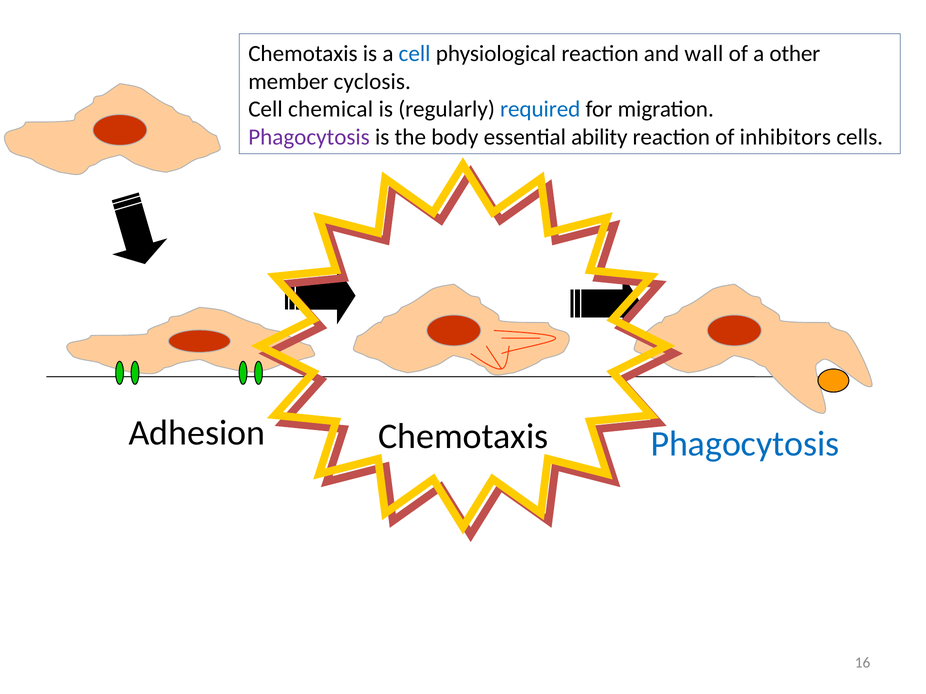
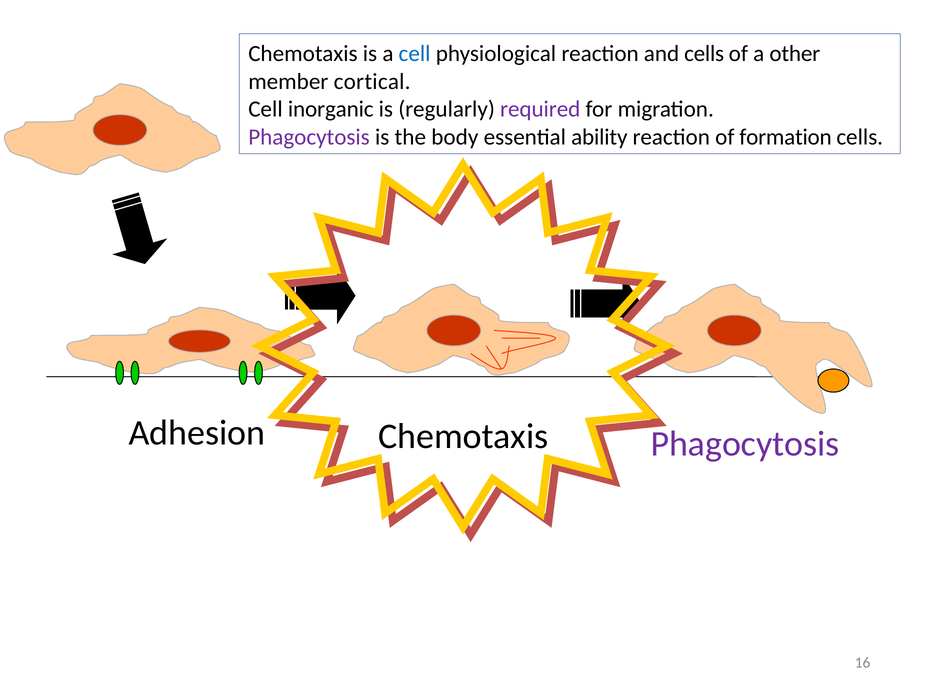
and wall: wall -> cells (704, 54)
cyclosis: cyclosis -> cortical (372, 82)
chemical: chemical -> inorganic (331, 109)
required colour: blue -> purple (540, 109)
inhibitors: inhibitors -> formation (786, 137)
Phagocytosis colour: blue -> purple (745, 444)
